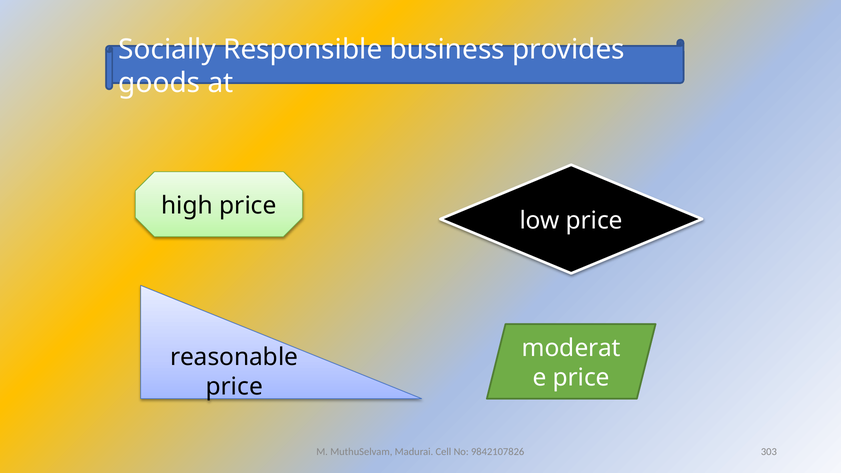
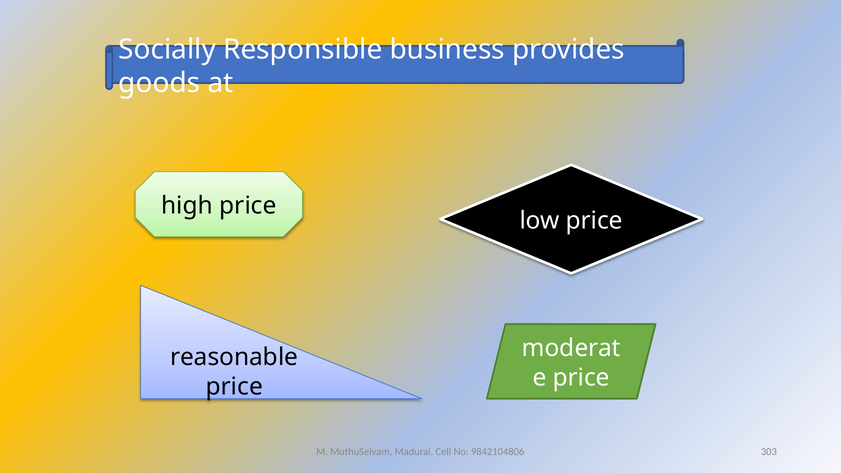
9842107826: 9842107826 -> 9842104806 (498, 452)
